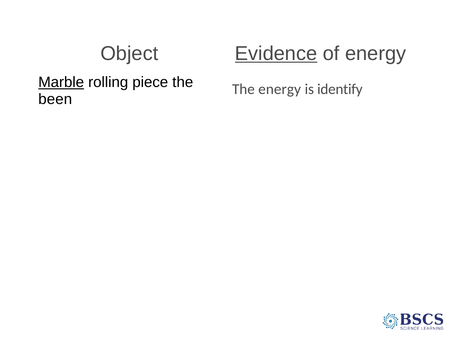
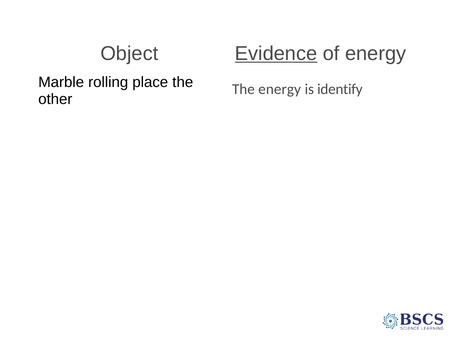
Marble underline: present -> none (61, 82)
piece: piece -> place (150, 82)
been: been -> other (55, 99)
